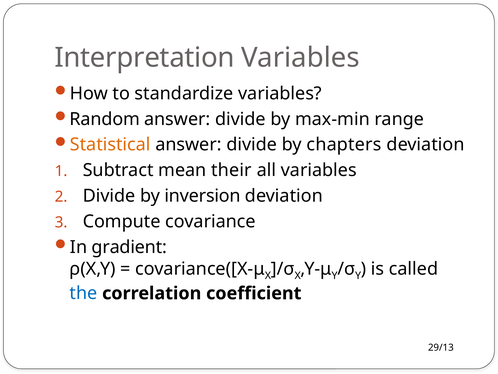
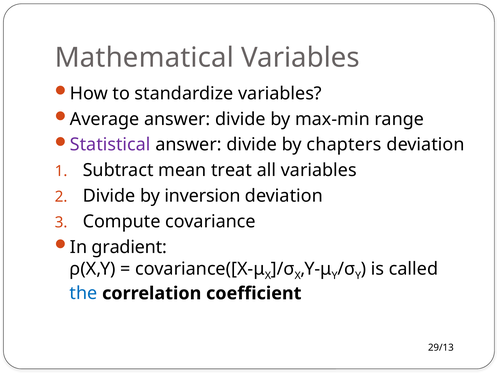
Interpretation: Interpretation -> Mathematical (144, 58)
Random: Random -> Average (105, 119)
Statistical colour: orange -> purple (110, 145)
their: their -> treat (232, 170)
